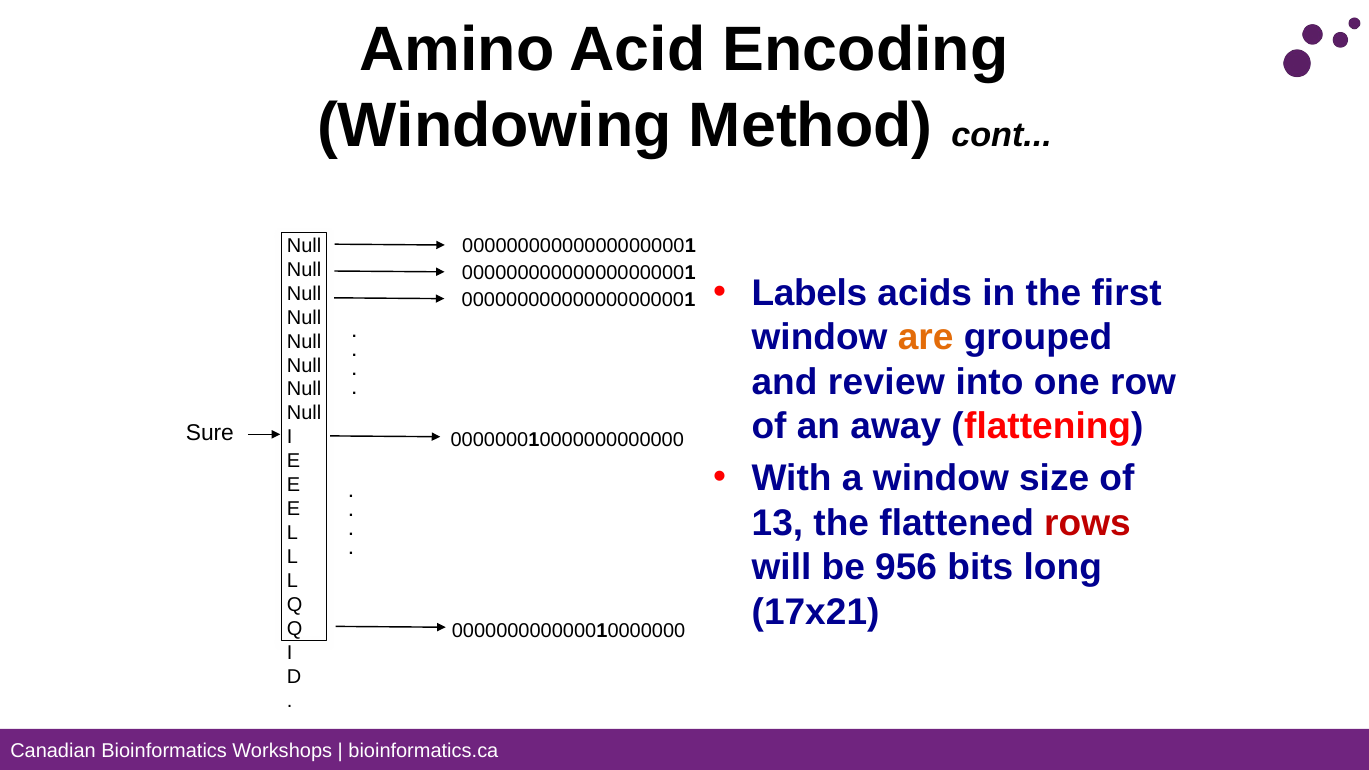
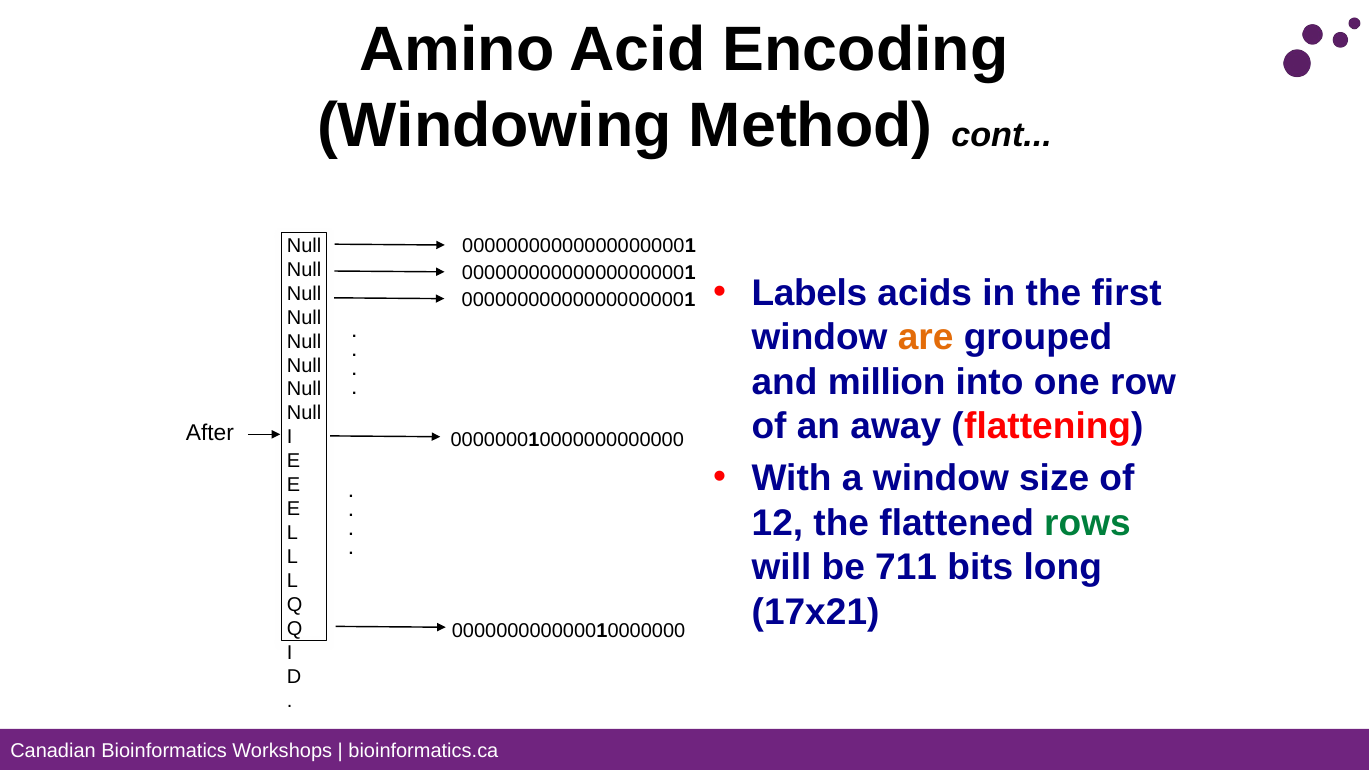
review: review -> million (887, 382)
Sure: Sure -> After (210, 433)
13: 13 -> 12 (777, 523)
rows colour: red -> green (1087, 523)
956: 956 -> 711 (906, 567)
